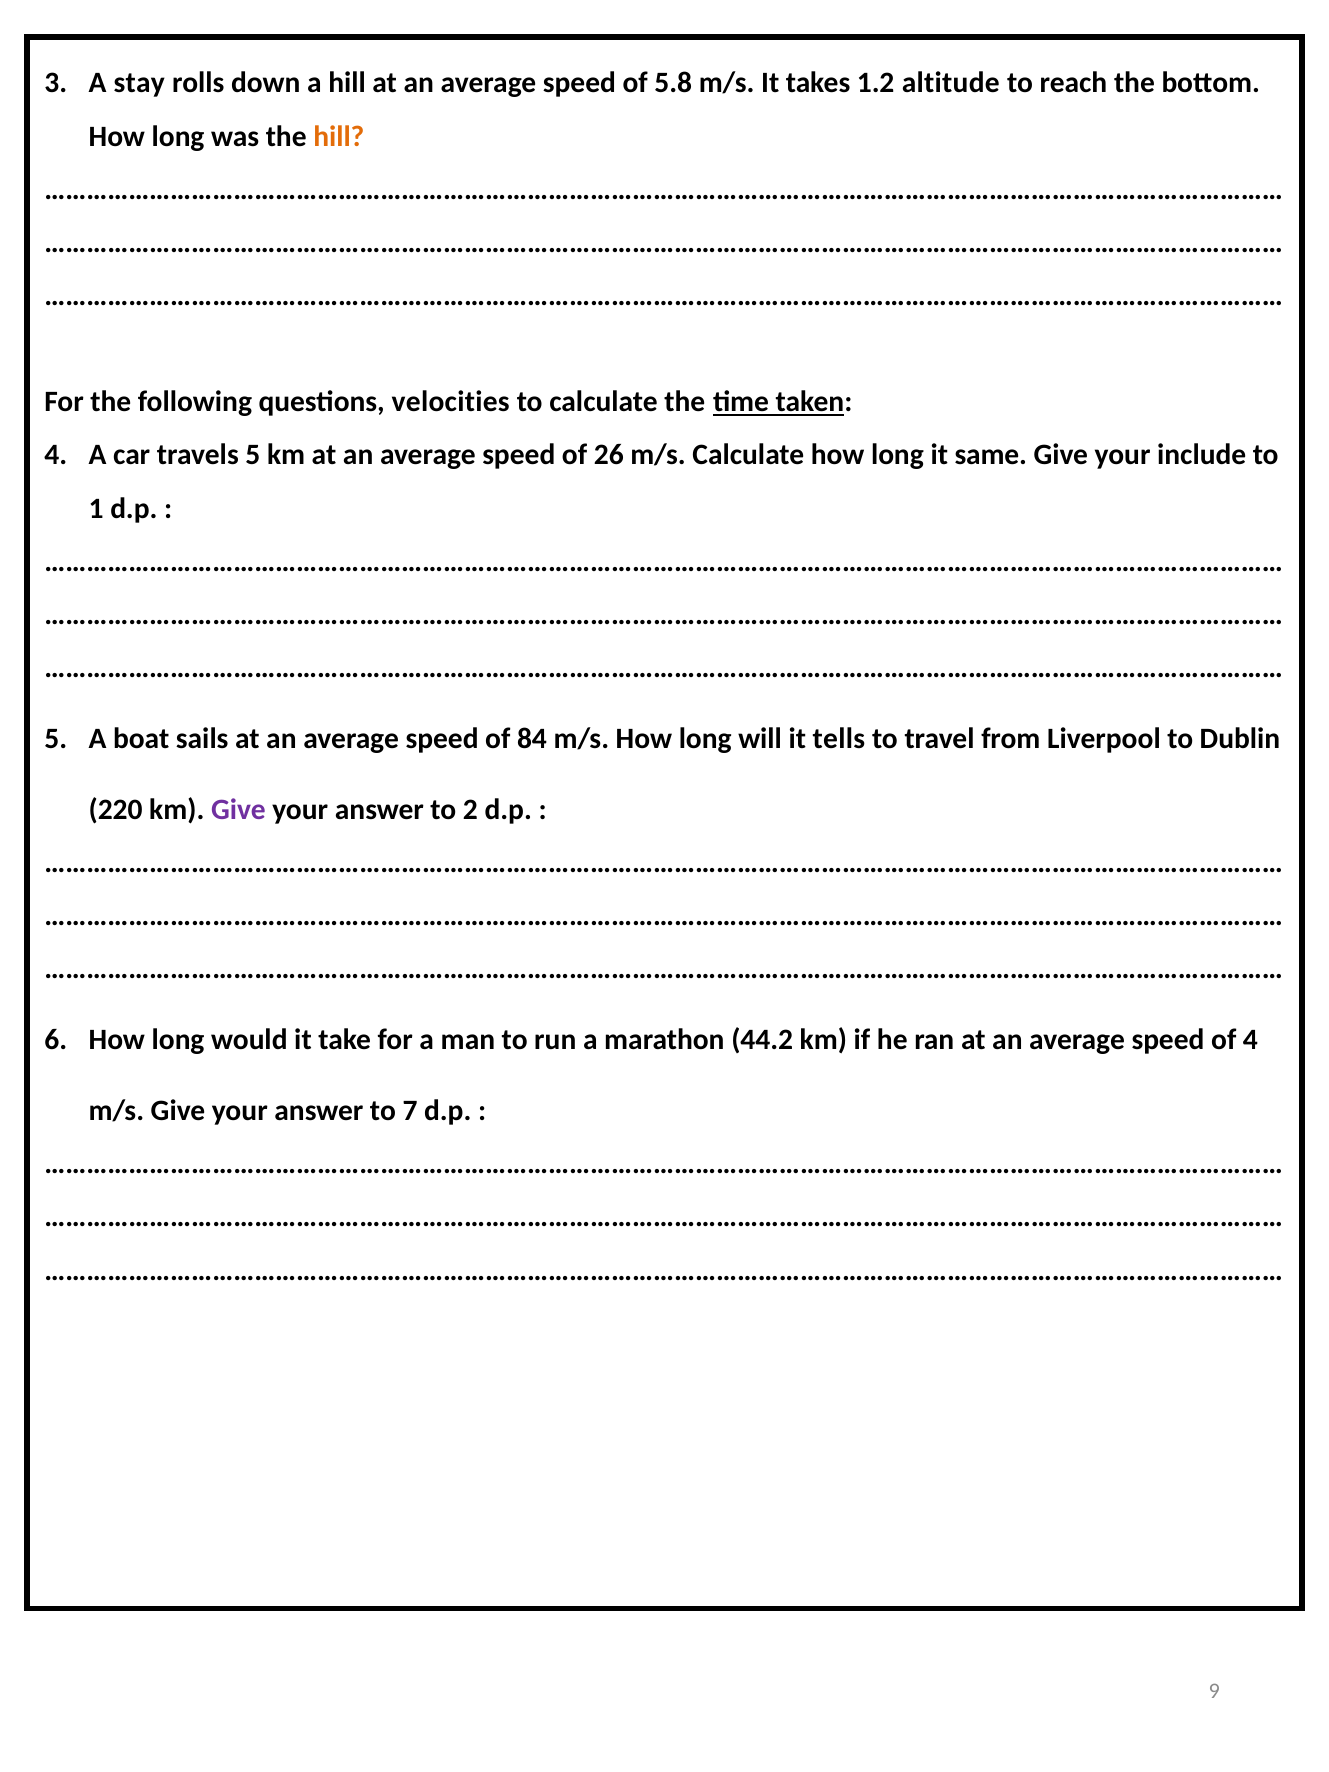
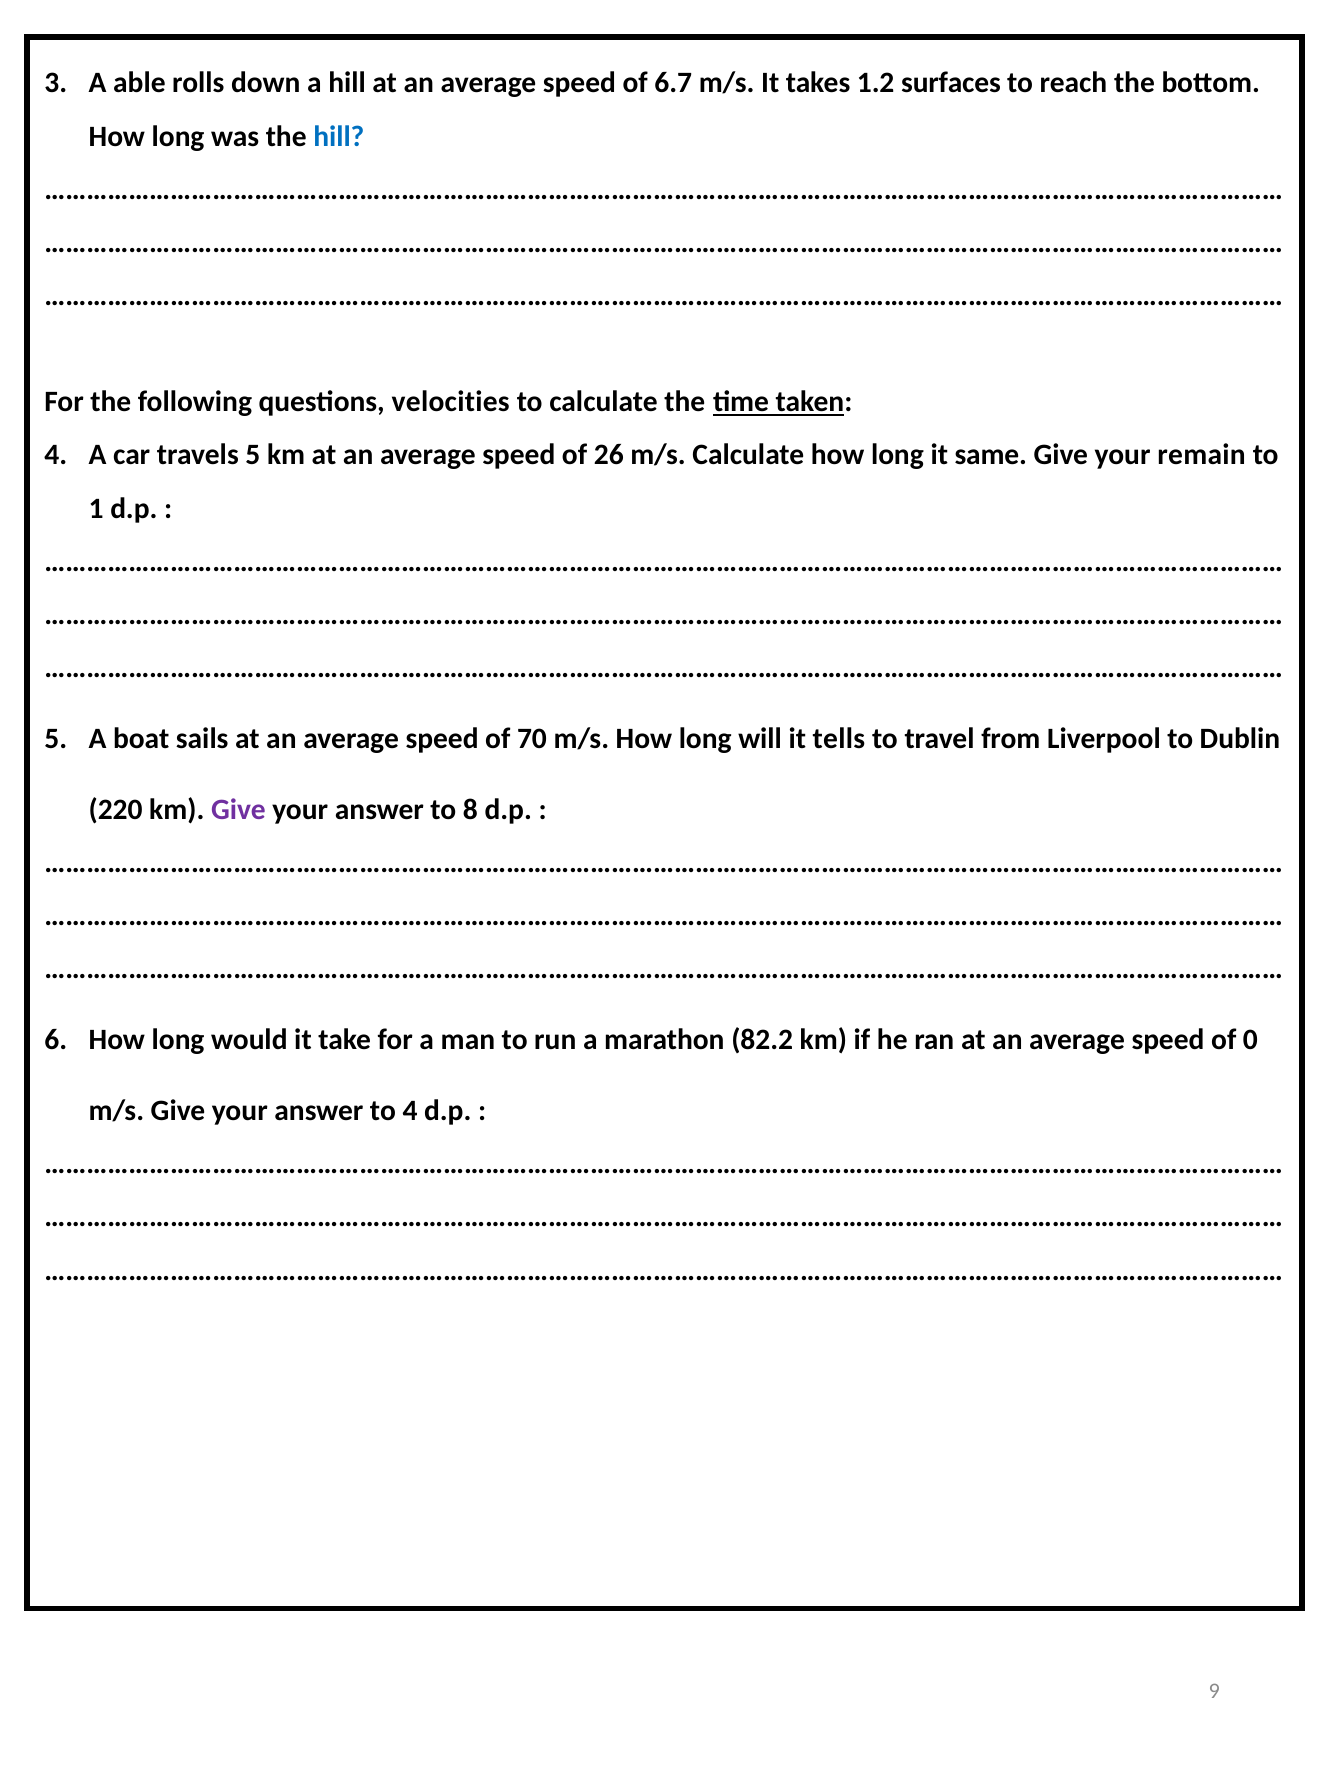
stay: stay -> able (139, 83)
5.8: 5.8 -> 6.7 (673, 83)
altitude: altitude -> surfaces (951, 83)
hill colour: orange -> blue (339, 136)
include: include -> remain (1202, 455)
84: 84 -> 70 (532, 739)
2: 2 -> 8 (470, 810)
44.2: 44.2 -> 82.2 (762, 1040)
of 4: 4 -> 0 (1250, 1040)
to 7: 7 -> 4 (410, 1111)
